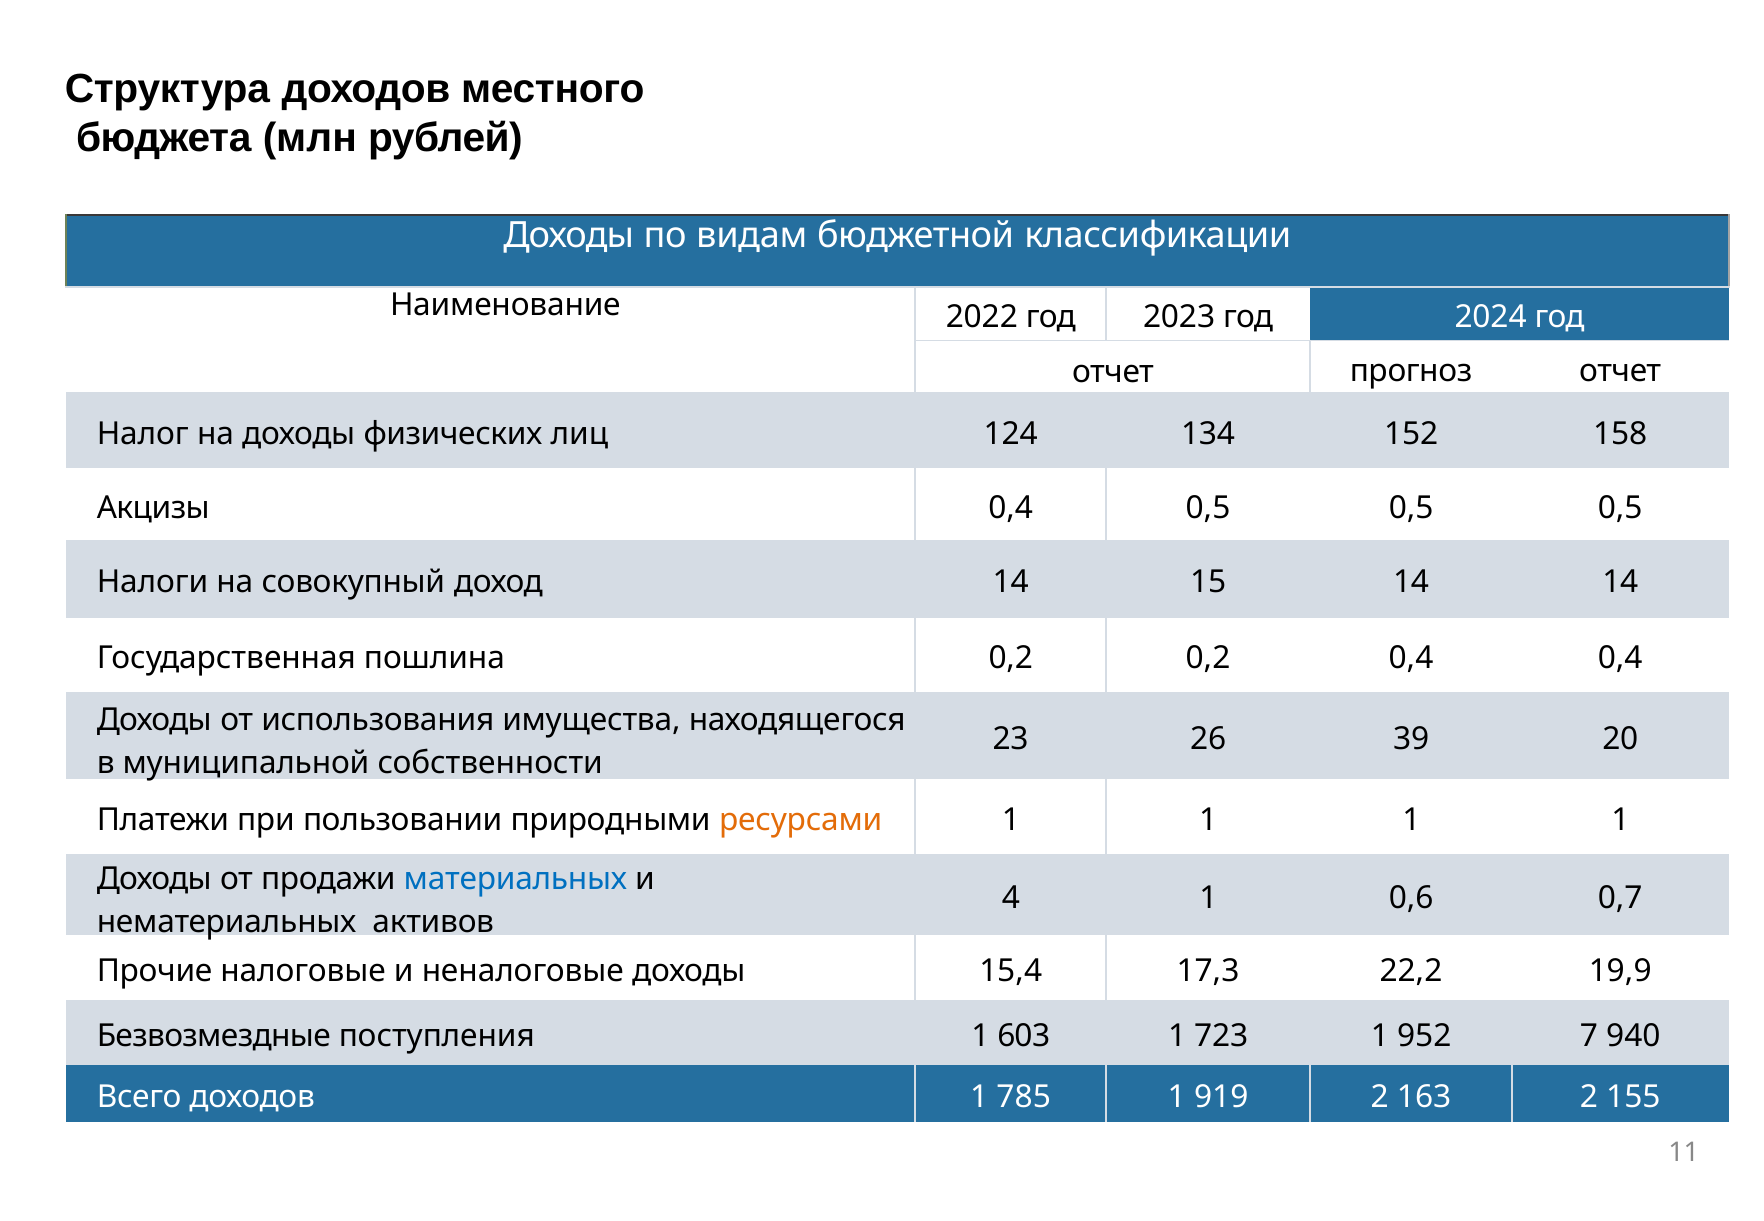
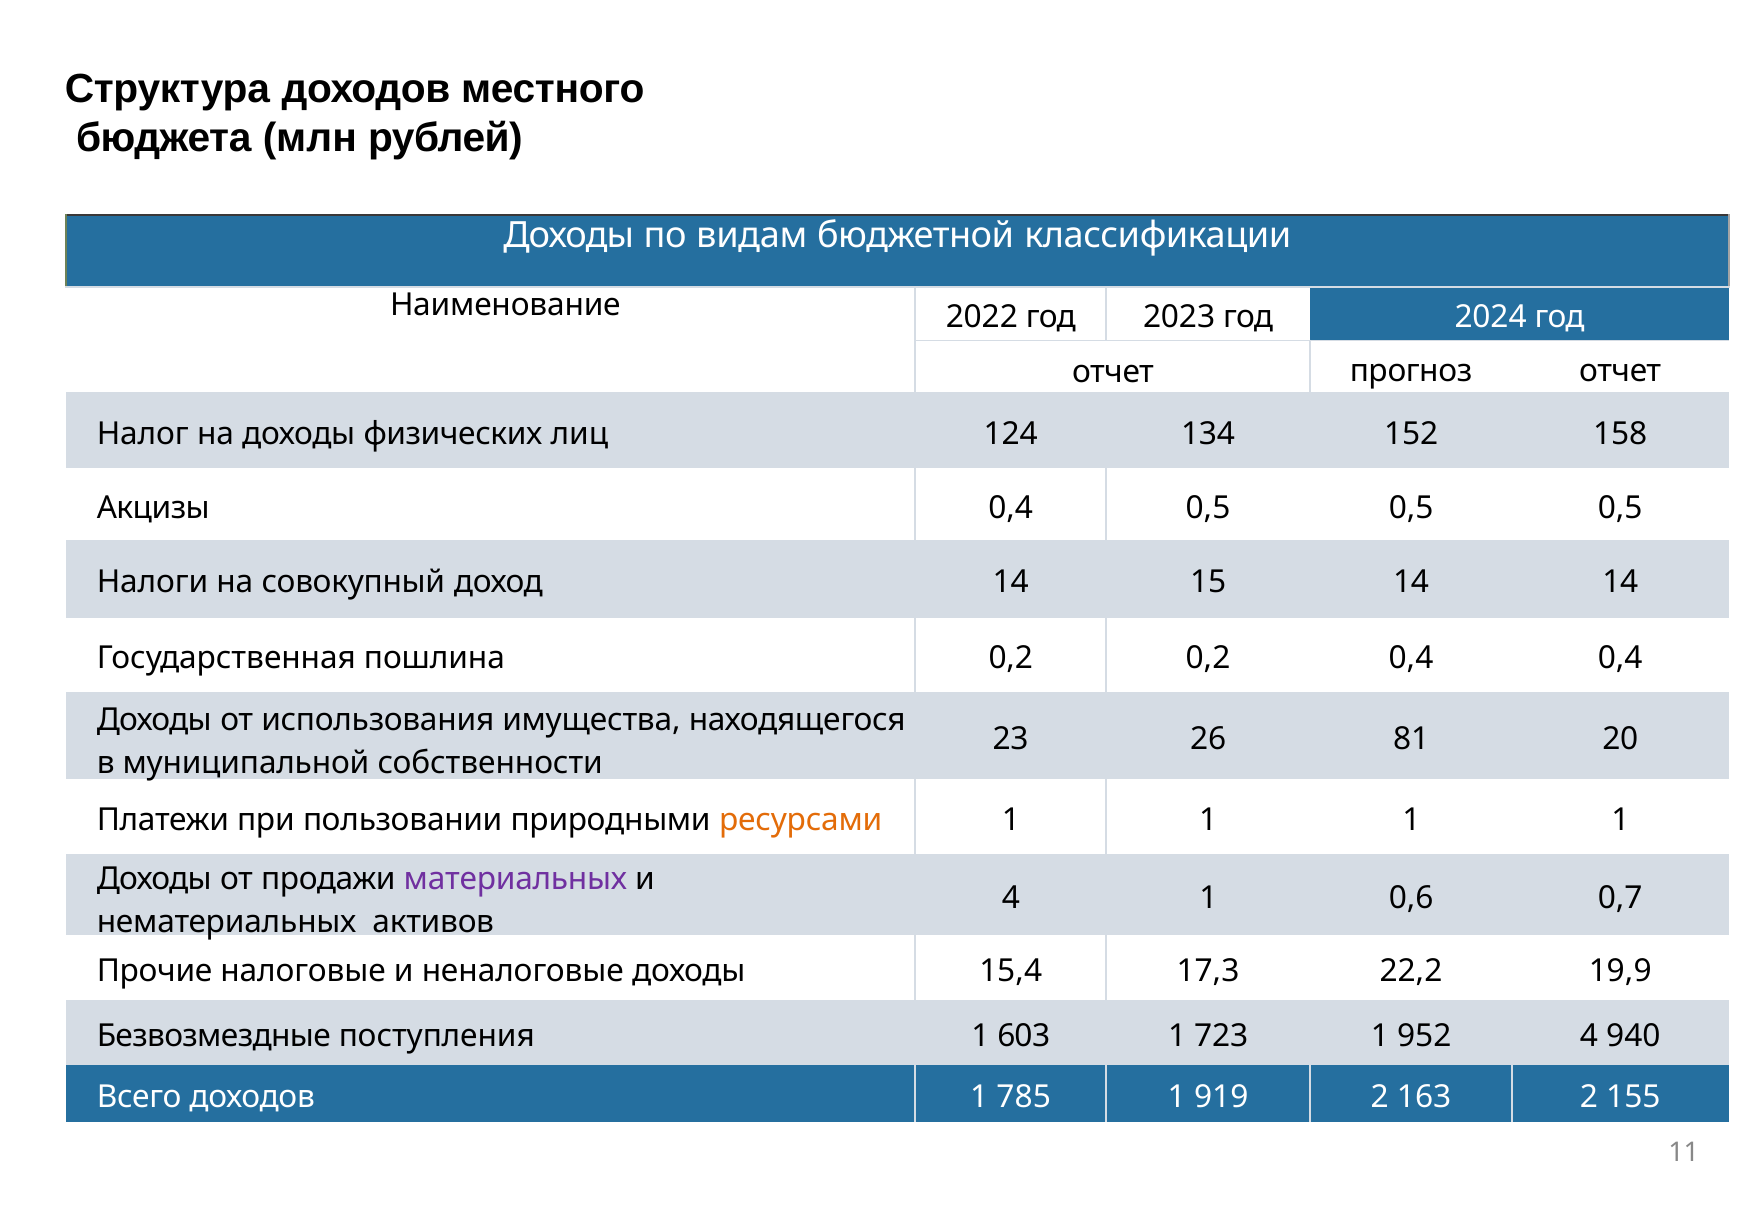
39: 39 -> 81 (1411, 739)
материальных colour: blue -> purple (515, 879)
952 7: 7 -> 4 (1589, 1036)
